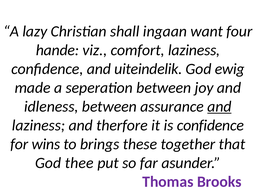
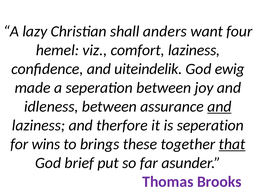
ingaan: ingaan -> anders (165, 31)
hande: hande -> hemel (57, 50)
is confidence: confidence -> seperation (210, 125)
that underline: none -> present (232, 144)
thee: thee -> brief (79, 163)
